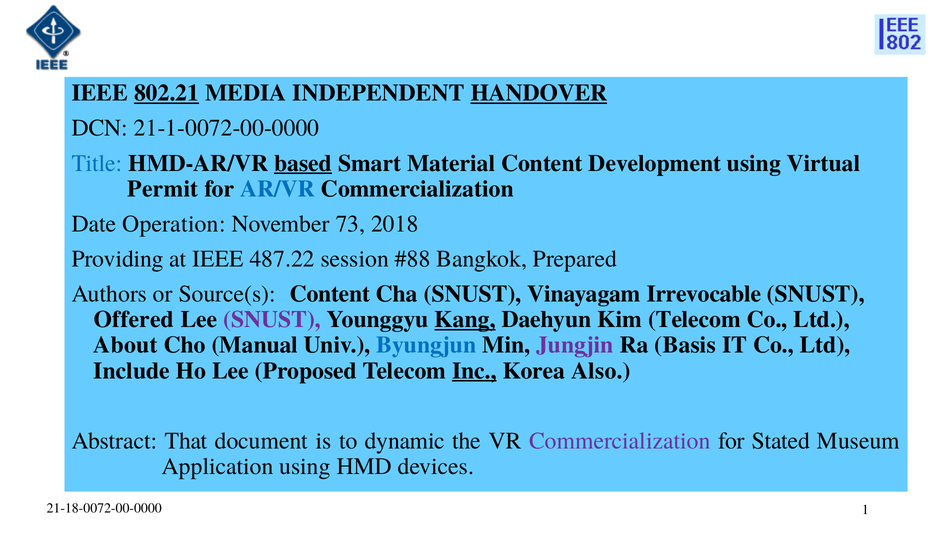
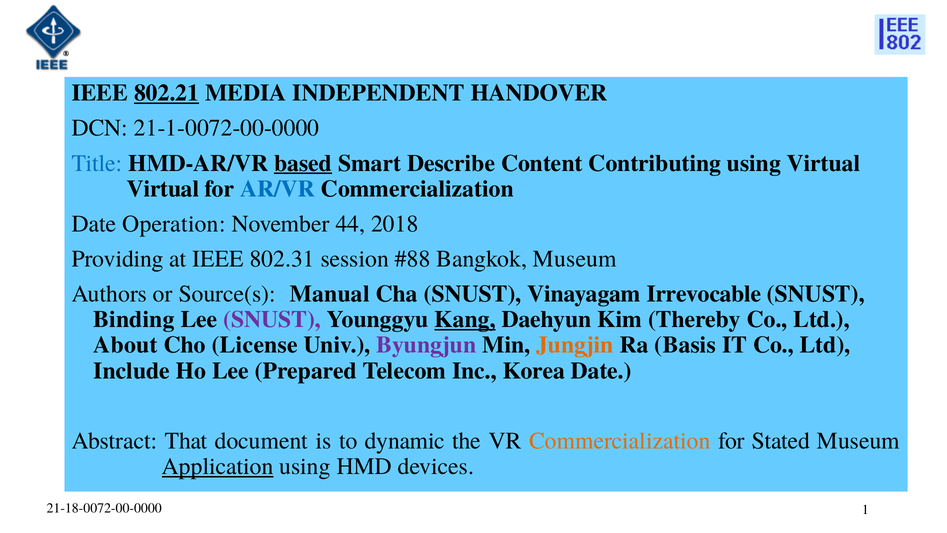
HANDOVER underline: present -> none (539, 93)
Material: Material -> Describe (451, 163)
Development: Development -> Contributing (655, 163)
Permit: Permit -> Virtual (163, 189)
73: 73 -> 44 (350, 224)
487.22: 487.22 -> 802.31 (282, 259)
Bangkok Prepared: Prepared -> Museum (575, 259)
Source(s Content: Content -> Manual (330, 294)
Offered: Offered -> Binding (134, 319)
Kim Telecom: Telecom -> Thereby (694, 319)
Manual: Manual -> License (255, 345)
Byungjun colour: blue -> purple (426, 345)
Jungjin colour: purple -> orange (575, 345)
Proposed: Proposed -> Prepared (306, 370)
Inc underline: present -> none (474, 370)
Korea Also: Also -> Date (601, 370)
Commercialization colour: purple -> orange (620, 441)
Application underline: none -> present (218, 466)
